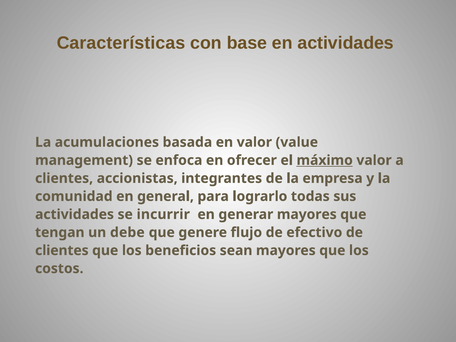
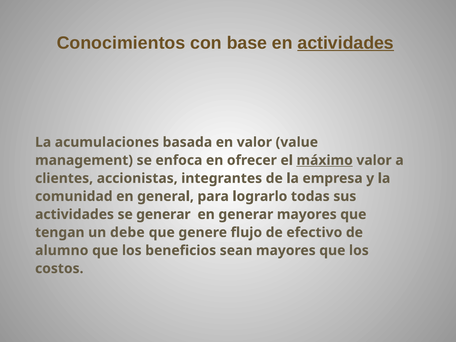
Características: Características -> Conocimientos (121, 43)
actividades underline: none -> present (346, 43)
se incurrir: incurrir -> generar (163, 214)
clientes: clientes -> alumno (62, 250)
